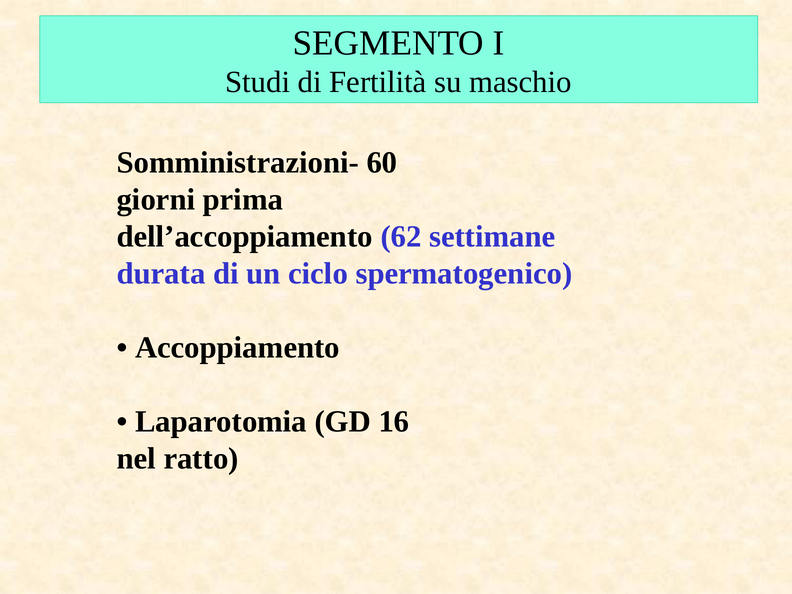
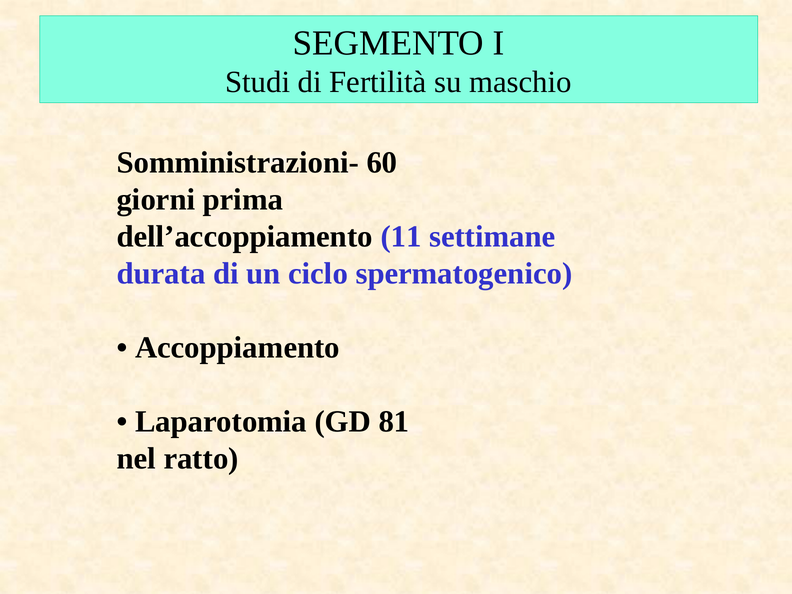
62: 62 -> 11 (401, 237)
16: 16 -> 81 (394, 421)
